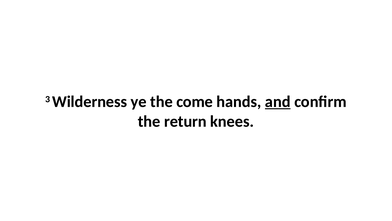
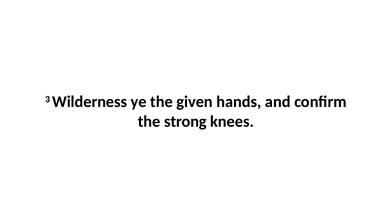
come: come -> given (195, 102)
and underline: present -> none (278, 102)
return: return -> strong (185, 121)
